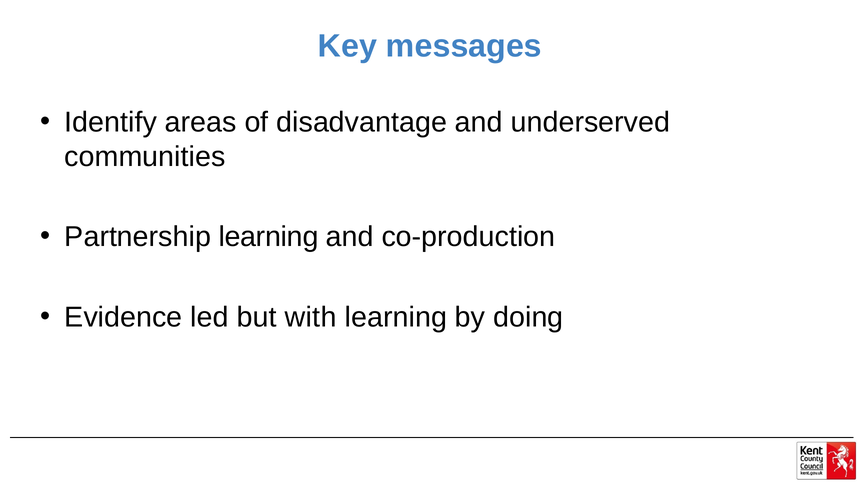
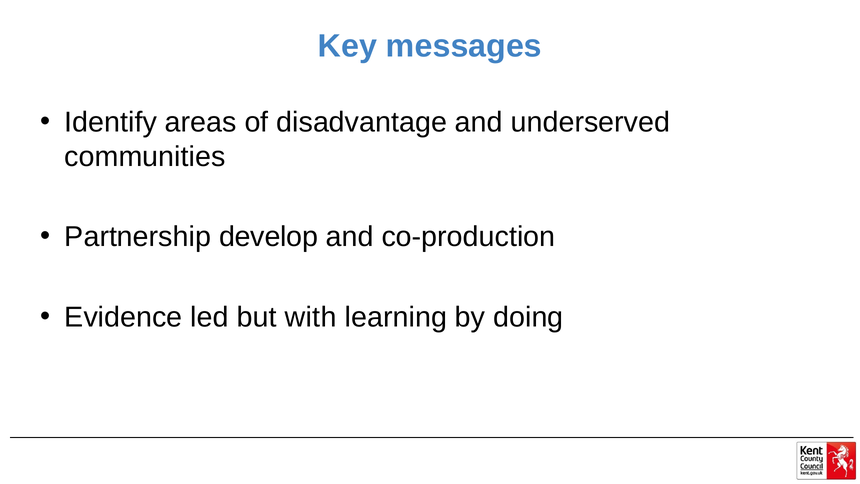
Partnership learning: learning -> develop (269, 237)
